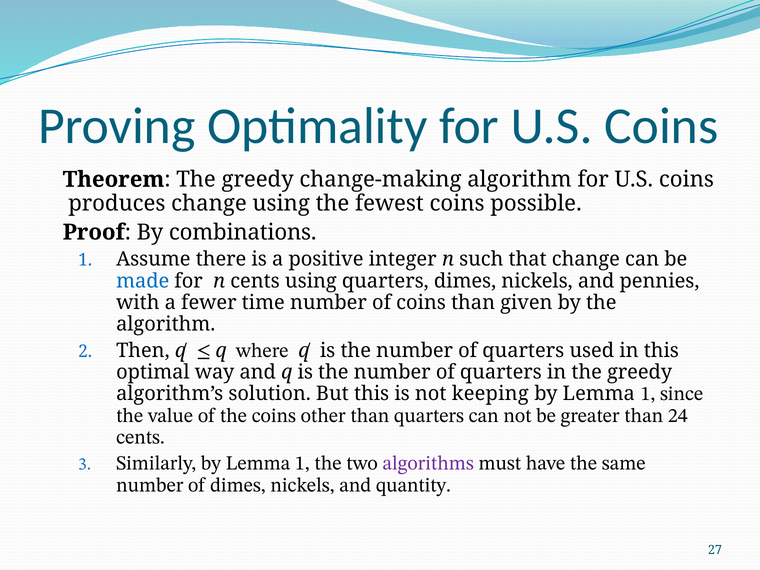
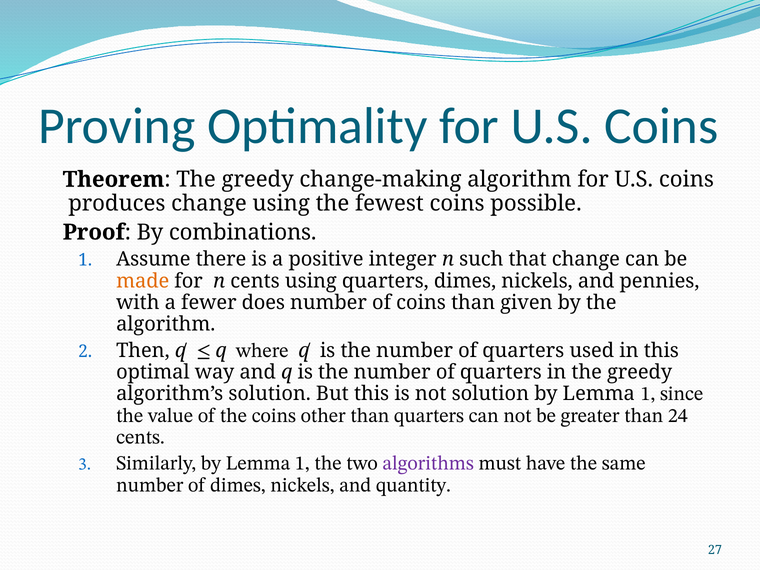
made colour: blue -> orange (143, 281)
time: time -> does (263, 303)
not keeping: keeping -> solution (490, 394)
